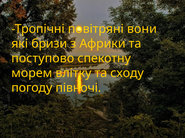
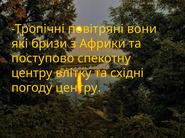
морем: морем -> центру (32, 73)
сходу: сходу -> східні (127, 73)
погоду півночі: півночі -> центру (78, 88)
